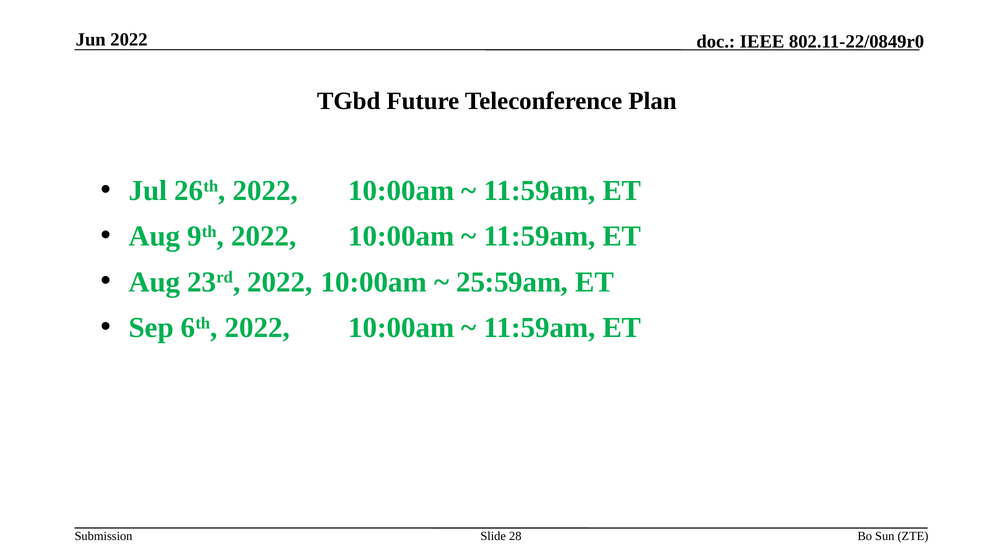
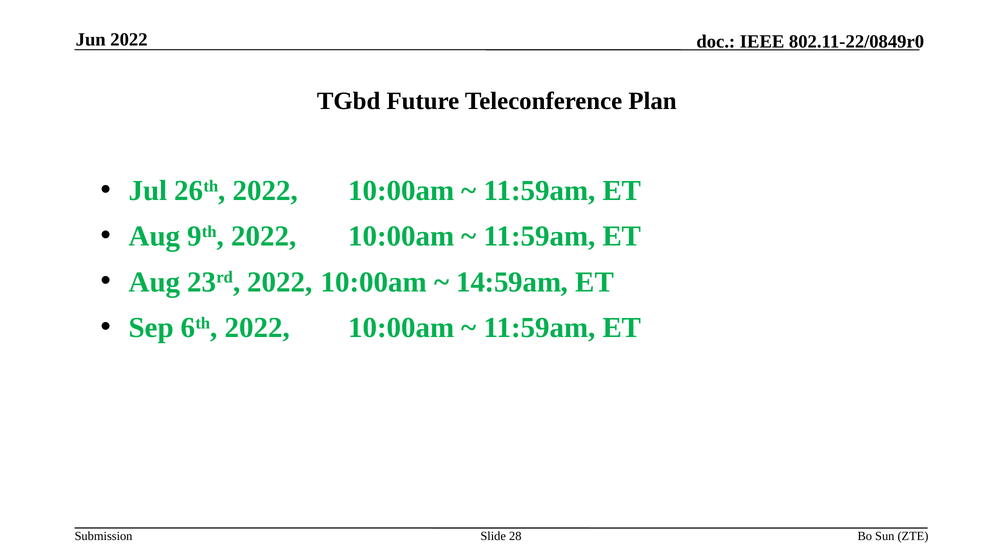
25:59am: 25:59am -> 14:59am (512, 282)
